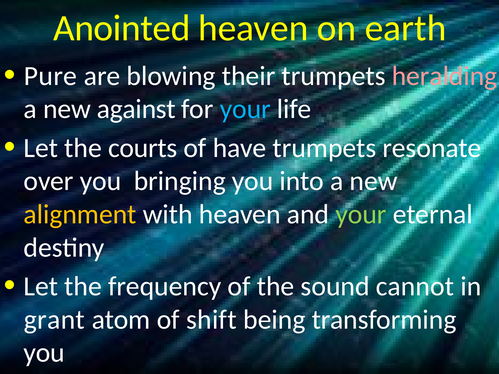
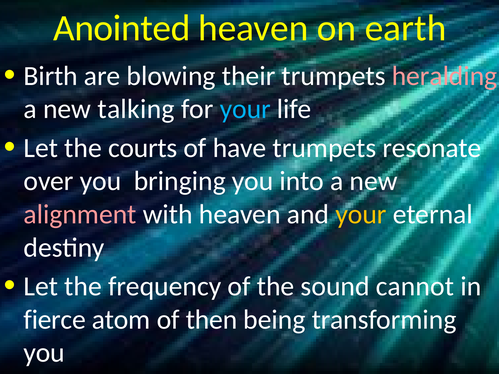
Pure: Pure -> Birth (51, 76)
against: against -> talking (136, 109)
alignment colour: yellow -> pink (80, 214)
your colour: light green -> yellow (361, 214)
grant: grant -> fierce (55, 320)
shift: shift -> then (212, 320)
